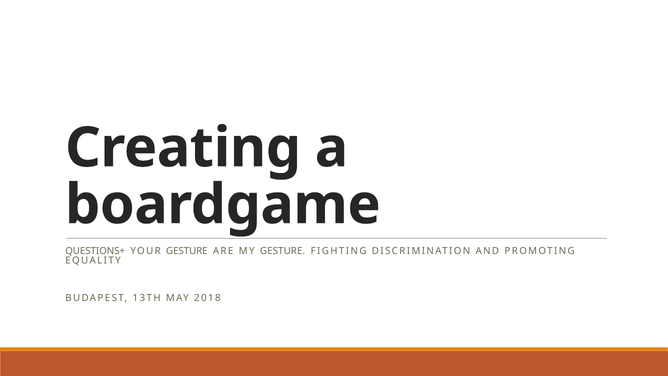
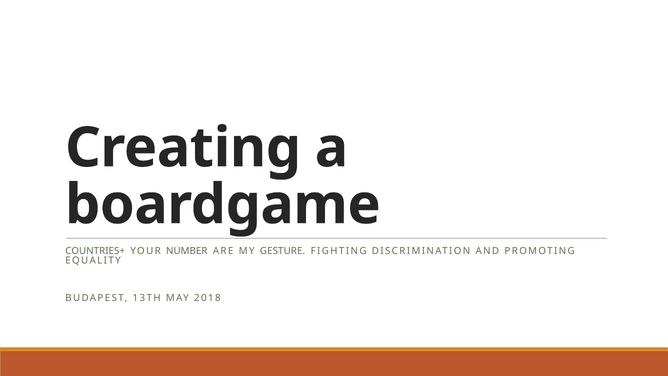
QUESTIONS+: QUESTIONS+ -> COUNTRIES+ (95, 251)
YOUR GESTURE: GESTURE -> NUMBER (187, 251)
